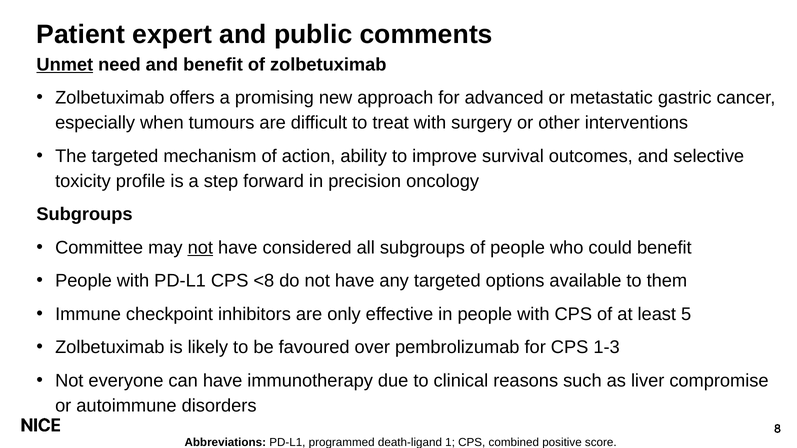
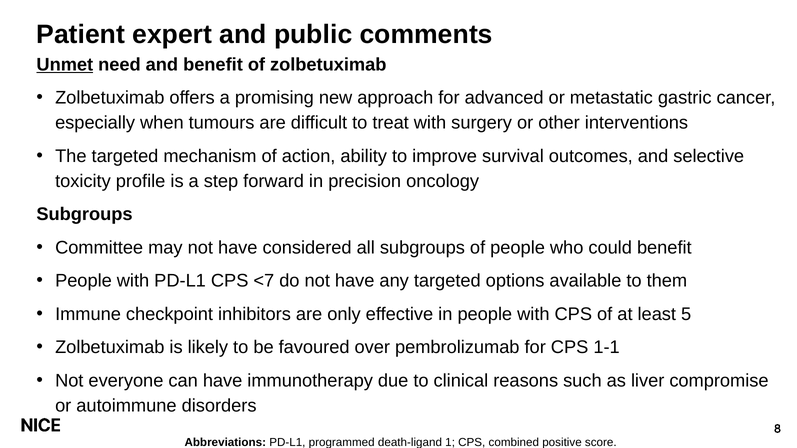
not underline: present -> none (200, 248)
<8: <8 -> <7 (264, 281)
1-3: 1-3 -> 1-1 (607, 348)
